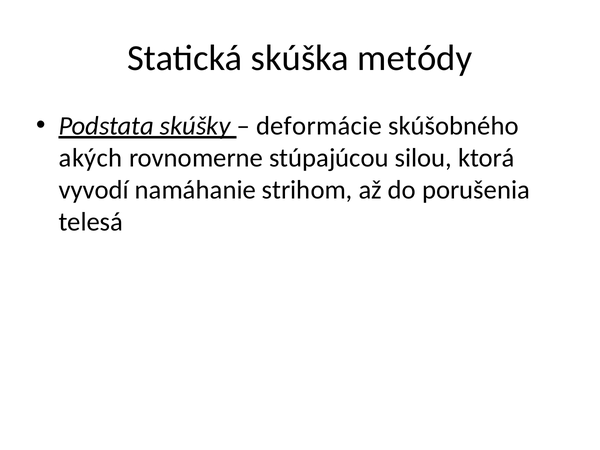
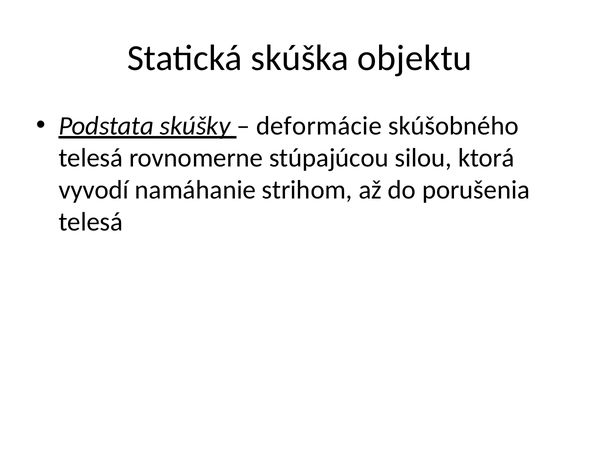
metódy: metódy -> objektu (415, 58)
akých: akých -> telesá (91, 158)
